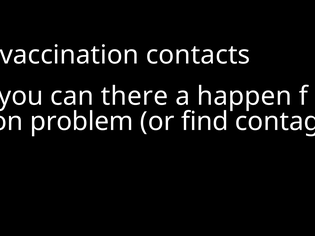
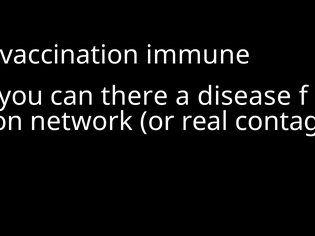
contacts: contacts -> immune (198, 55)
happen: happen -> disease (244, 96)
problem: problem -> network (81, 122)
or find: find -> real (205, 122)
